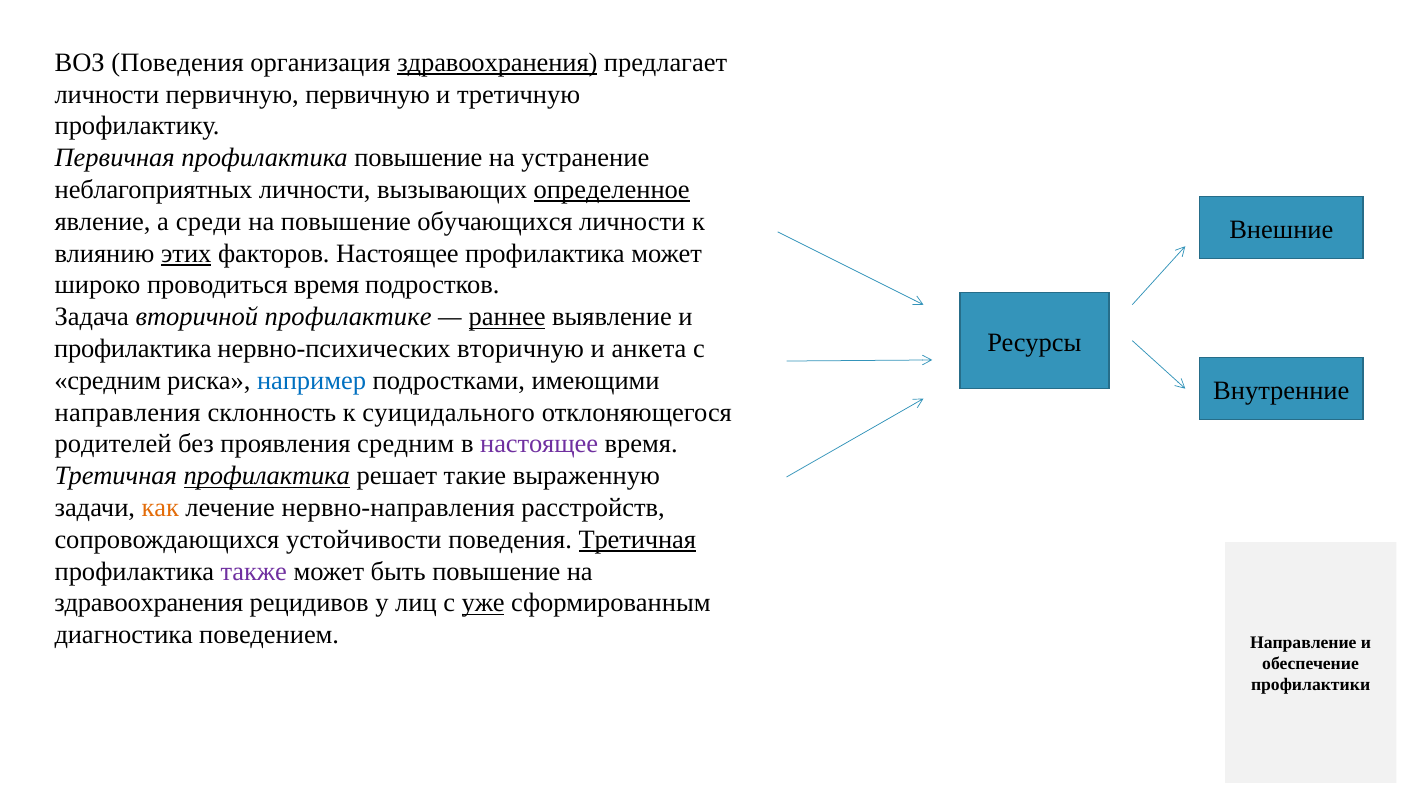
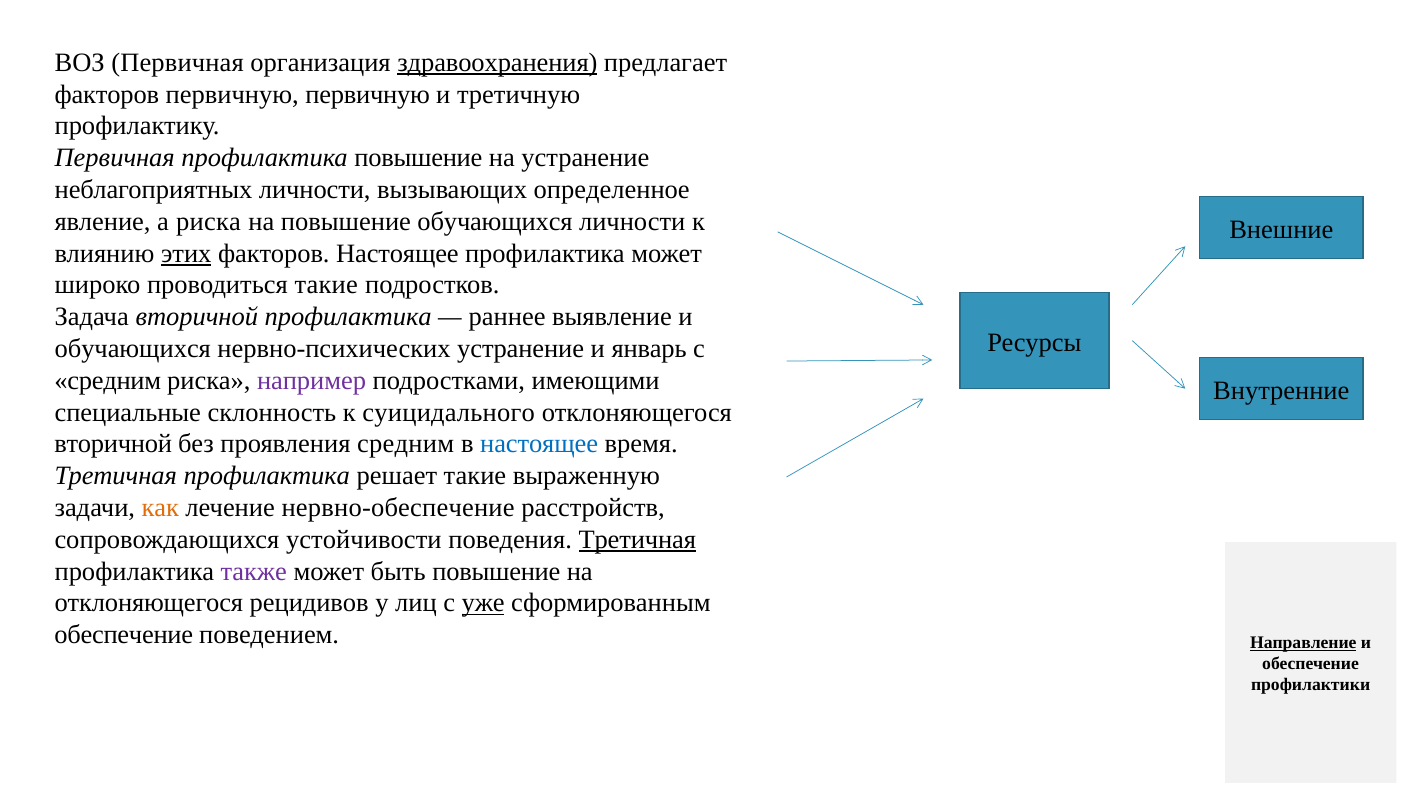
ВОЗ Поведения: Поведения -> Первичная (178, 63)
личности: личности -> факторов (107, 94)
определенное underline: present -> none (612, 190)
а среди: среди -> риска (209, 222)
проводиться время: время -> такие (326, 285)
вторичной профилактике: профилактике -> профилактика (348, 317)
раннее underline: present -> none (507, 317)
профилактика: профилактика -> обучающихся (133, 349)
нервно-психических вторичную: вторичную -> устранение (521, 349)
анкета: анкета -> январь (649, 349)
например colour: blue -> purple (312, 381)
направления: направления -> специальные (128, 413)
родителей: родителей -> вторичной (113, 444)
настоящее colour: purple -> blue (539, 444)
профилактика underline: present -> none (267, 476)
нервно-направления: нервно-направления -> нервно-обеспечение (398, 508)
здравоохранения: здравоохранения -> отклоняющегося (149, 603)
диагностика: диагностика -> обеспечение (124, 635)
Направление underline: none -> present (1303, 643)
